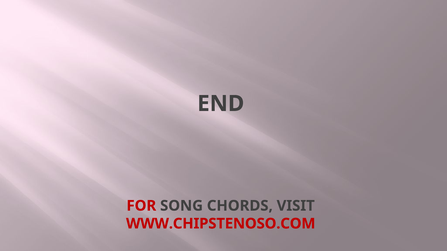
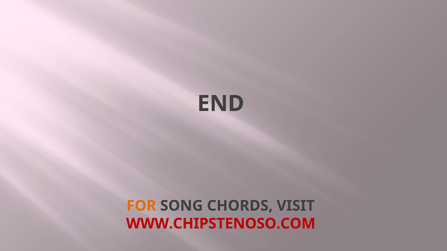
FOR colour: red -> orange (141, 206)
